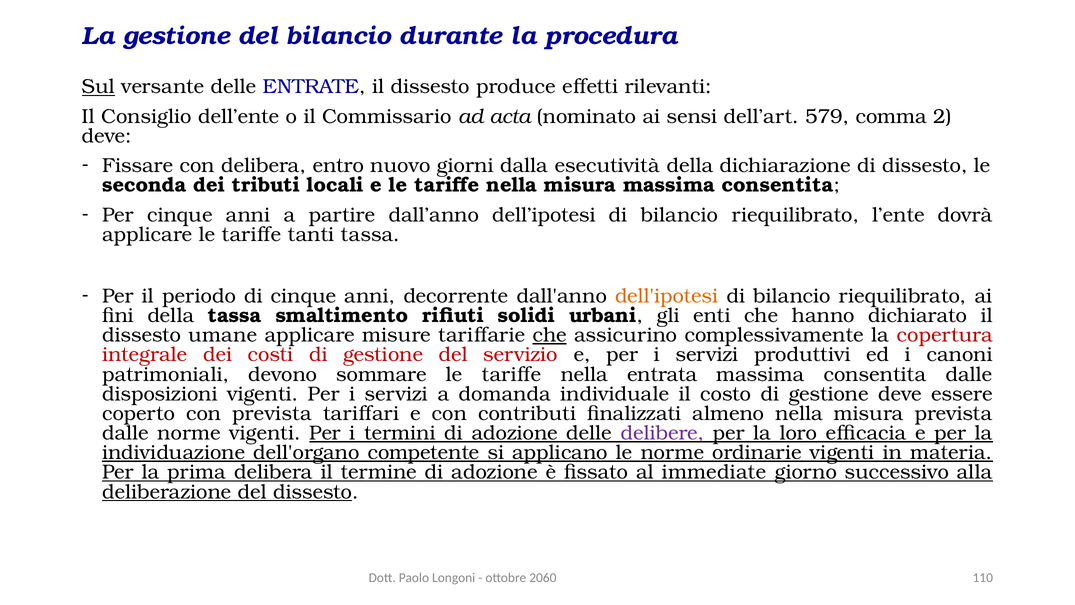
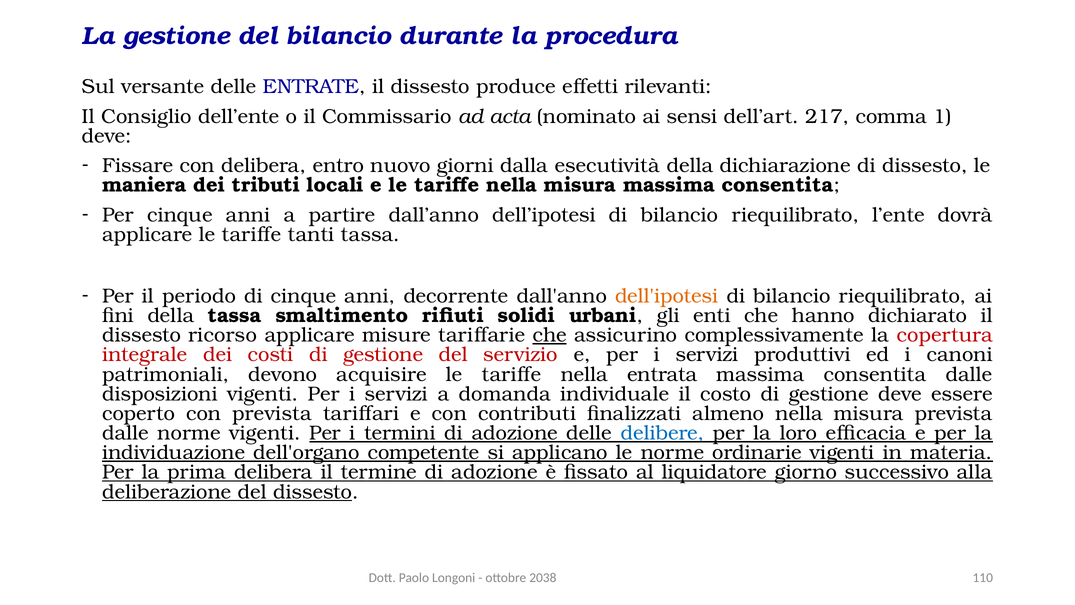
Sul underline: present -> none (98, 87)
579: 579 -> 217 (827, 116)
2: 2 -> 1 (943, 116)
seconda: seconda -> maniera (144, 185)
umane: umane -> ricorso (223, 335)
sommare: sommare -> acquisire (382, 374)
delibere colour: purple -> blue (662, 433)
immediate: immediate -> liquidatore (714, 472)
2060: 2060 -> 2038 (543, 577)
